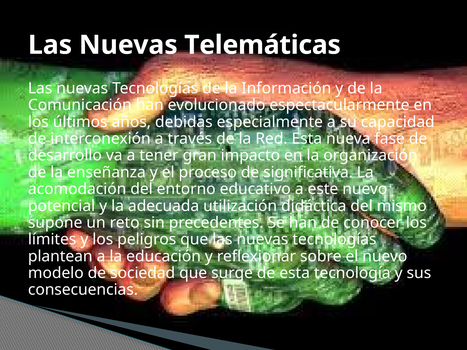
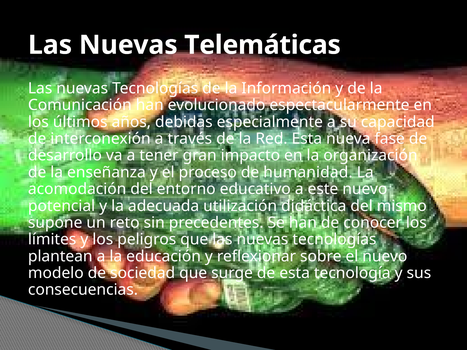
significativa: significativa -> humanidad (308, 172)
